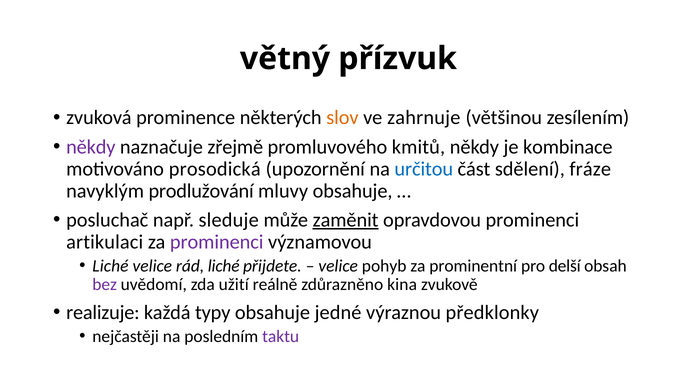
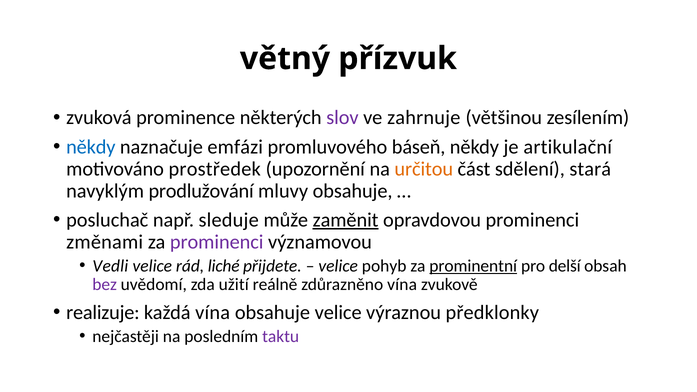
slov colour: orange -> purple (342, 118)
někdy colour: purple -> blue (91, 147)
zřejmě: zřejmě -> emfázi (235, 147)
kmitů: kmitů -> báseň (419, 147)
kombinace: kombinace -> artikulační (568, 147)
prosodická: prosodická -> prostředek (215, 169)
určitou colour: blue -> orange (424, 169)
fráze: fráze -> stará (590, 169)
artikulaci: artikulaci -> změnami (105, 242)
Liché: Liché -> Vedli (110, 266)
prominentní underline: none -> present (473, 266)
zdůrazněno kina: kina -> vína (402, 285)
každá typy: typy -> vína (213, 312)
obsahuje jedné: jedné -> velice (338, 312)
